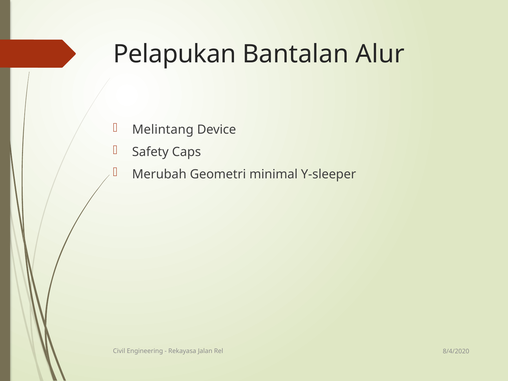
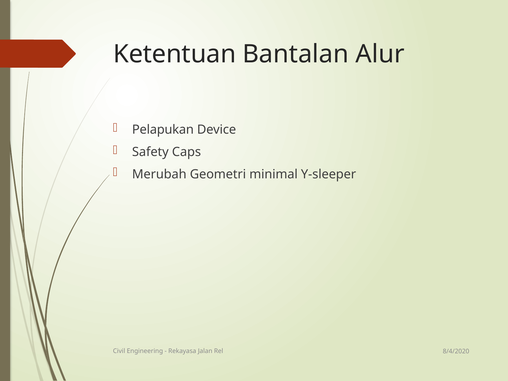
Pelapukan: Pelapukan -> Ketentuan (175, 54)
Melintang: Melintang -> Pelapukan (163, 130)
